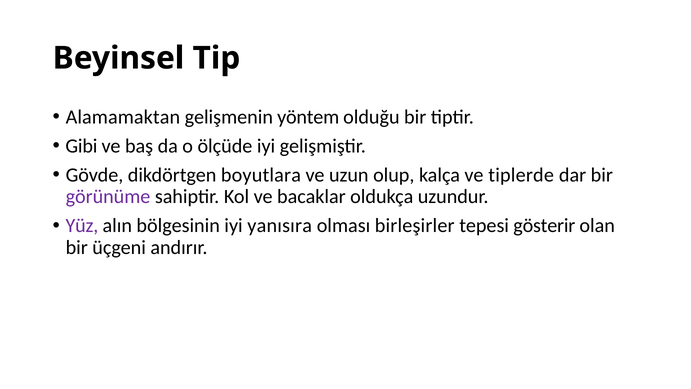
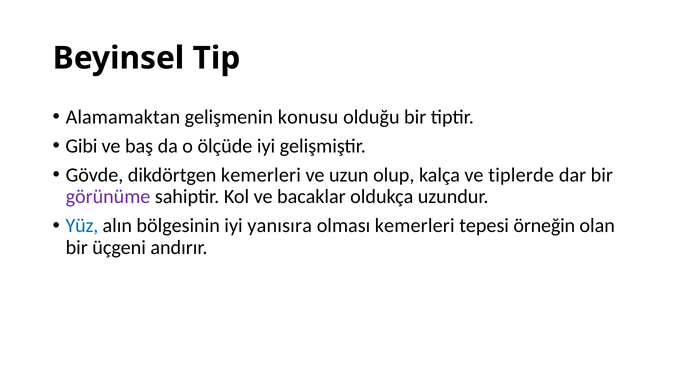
yöntem: yöntem -> konusu (308, 117)
dikdörtgen boyutlara: boyutlara -> kemerleri (261, 175)
Yüz colour: purple -> blue (82, 226)
olması birleşirler: birleşirler -> kemerleri (415, 226)
gösterir: gösterir -> örneğin (544, 226)
